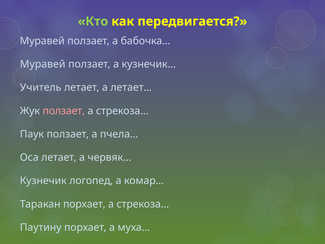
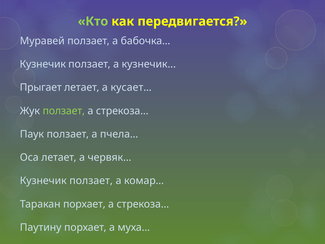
Муравей: Муравей -> Кузнечик (43, 64)
Учитель: Учитель -> Прыгает (41, 87)
летает…: летает… -> кусает… (131, 87)
ползает colour: pink -> light green (64, 111)
логопед: логопед -> ползает (91, 181)
